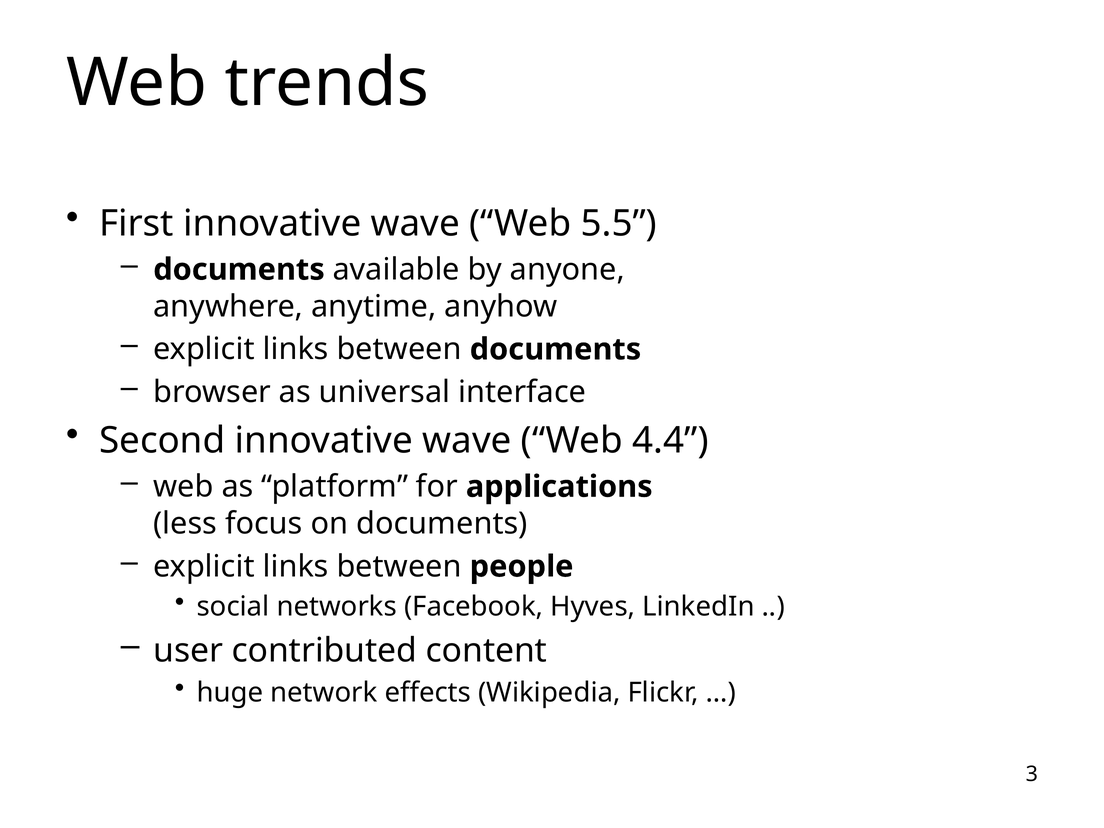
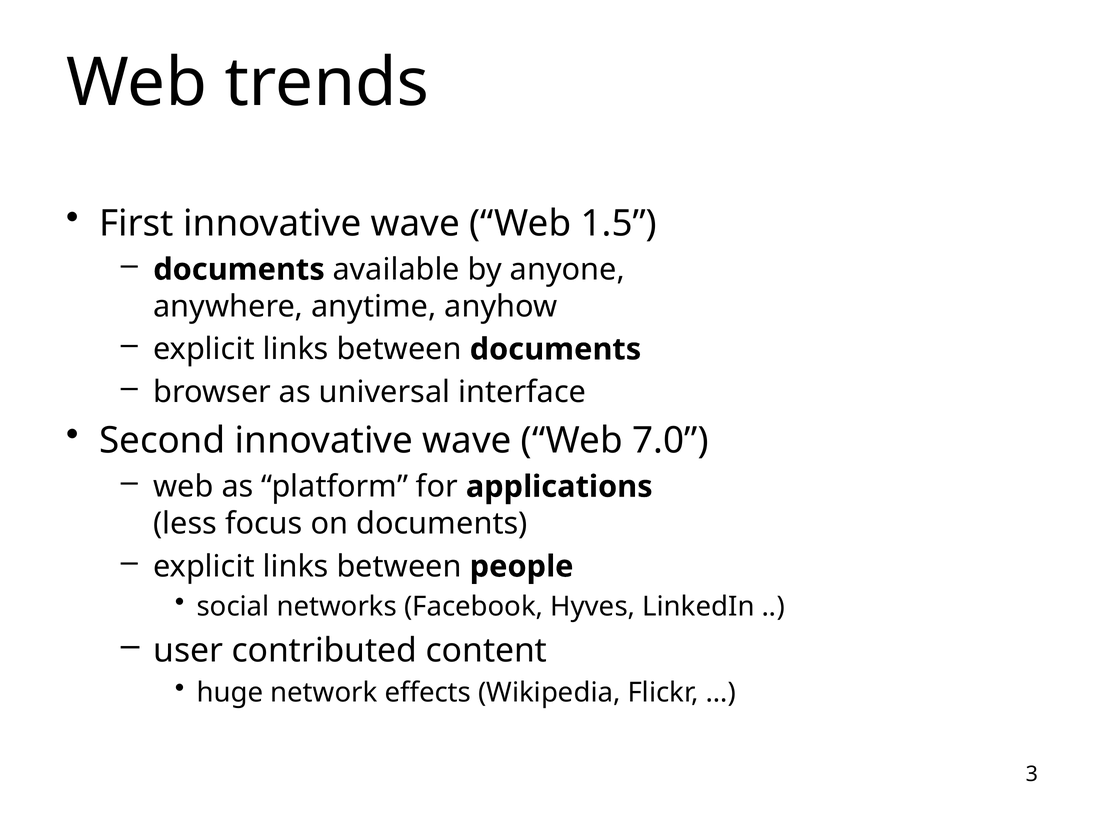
5.5: 5.5 -> 1.5 (619, 223)
4.4: 4.4 -> 7.0 (670, 441)
